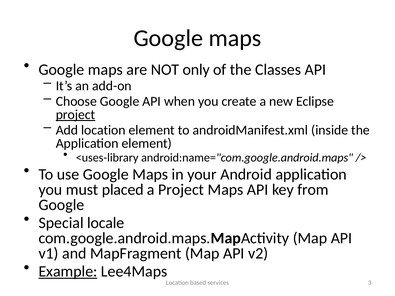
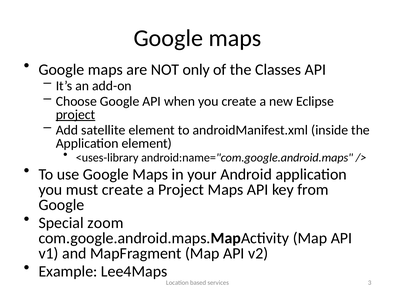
Add location: location -> satellite (103, 130)
must placed: placed -> create (123, 190)
locale: locale -> zoom (106, 223)
Example underline: present -> none (68, 272)
